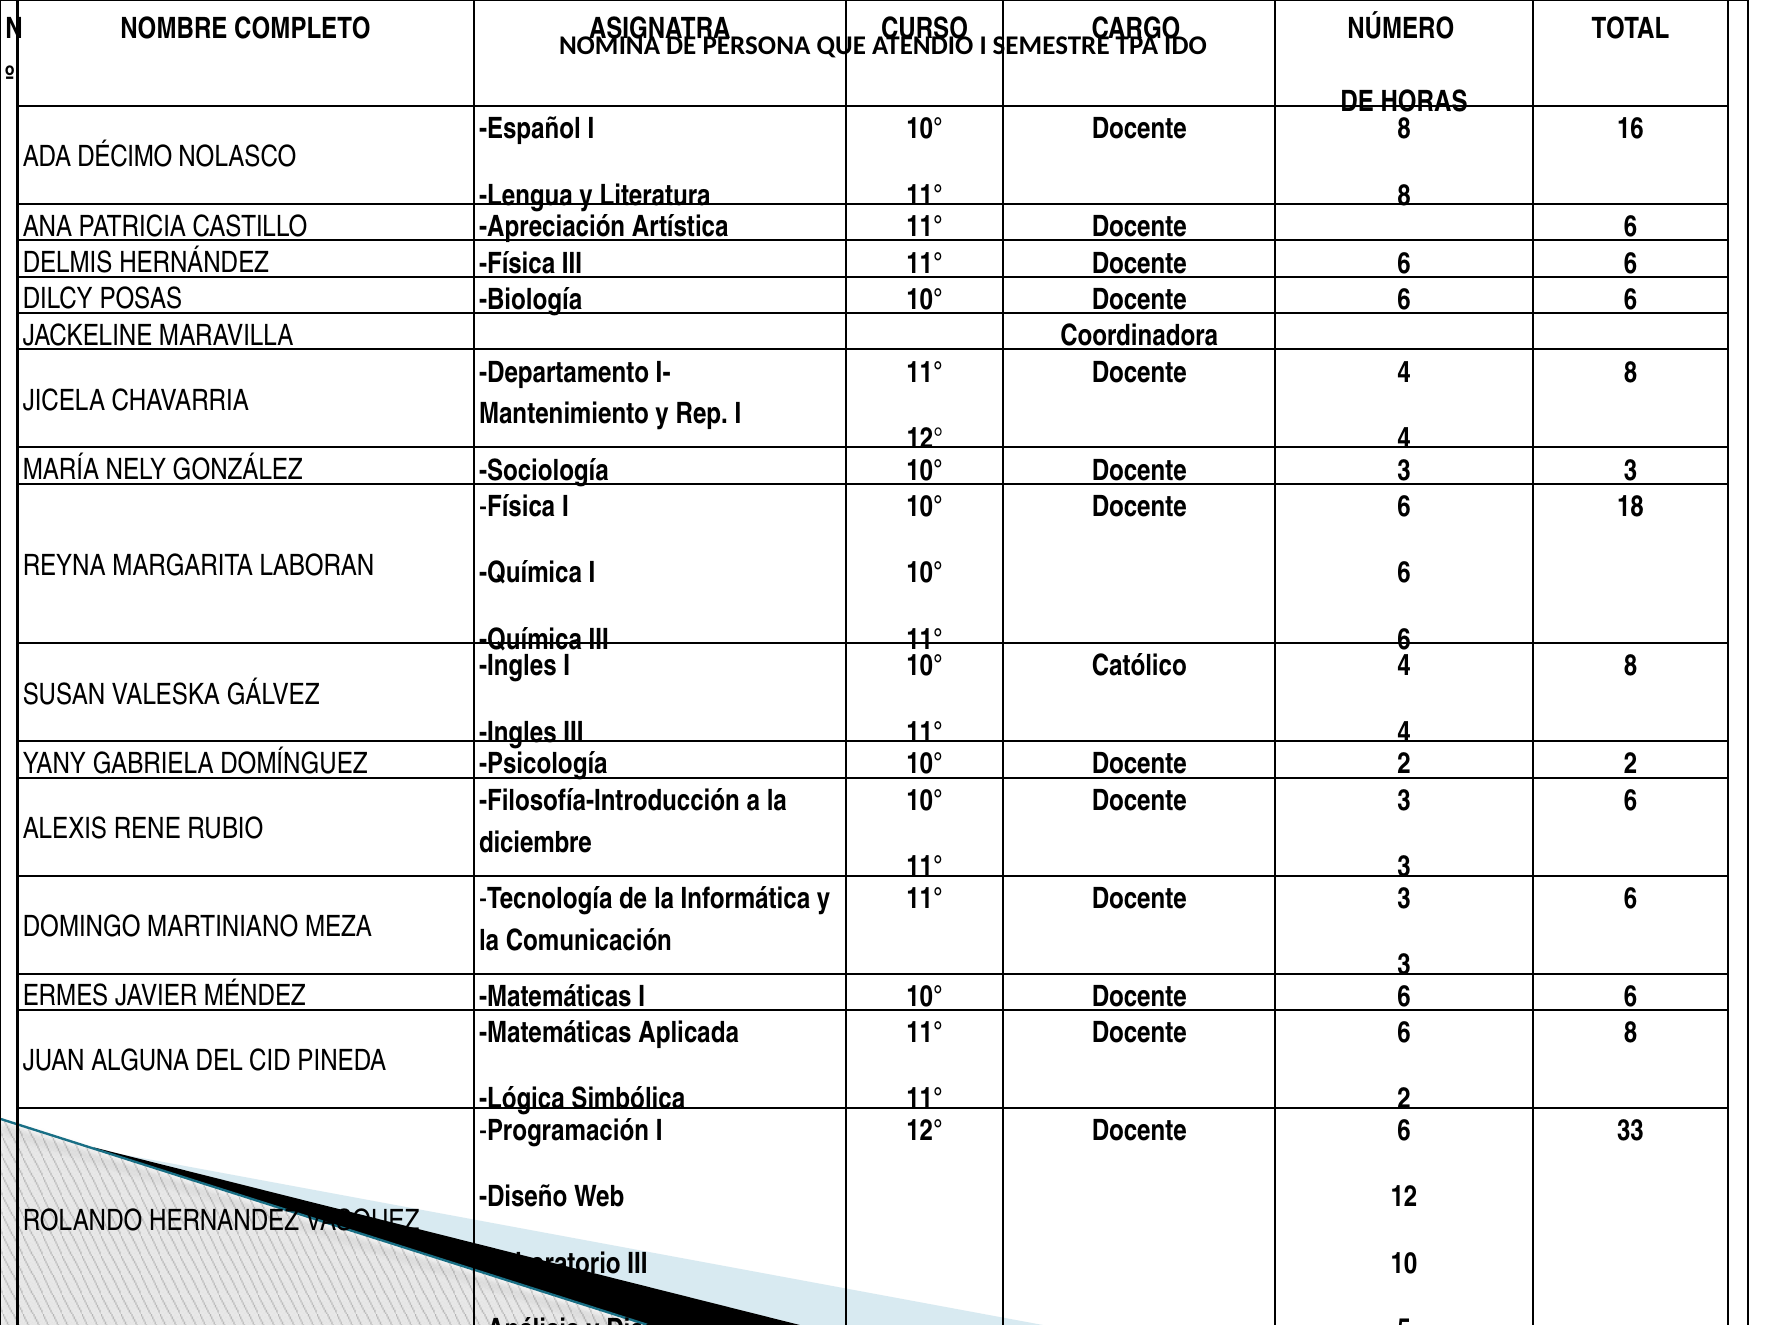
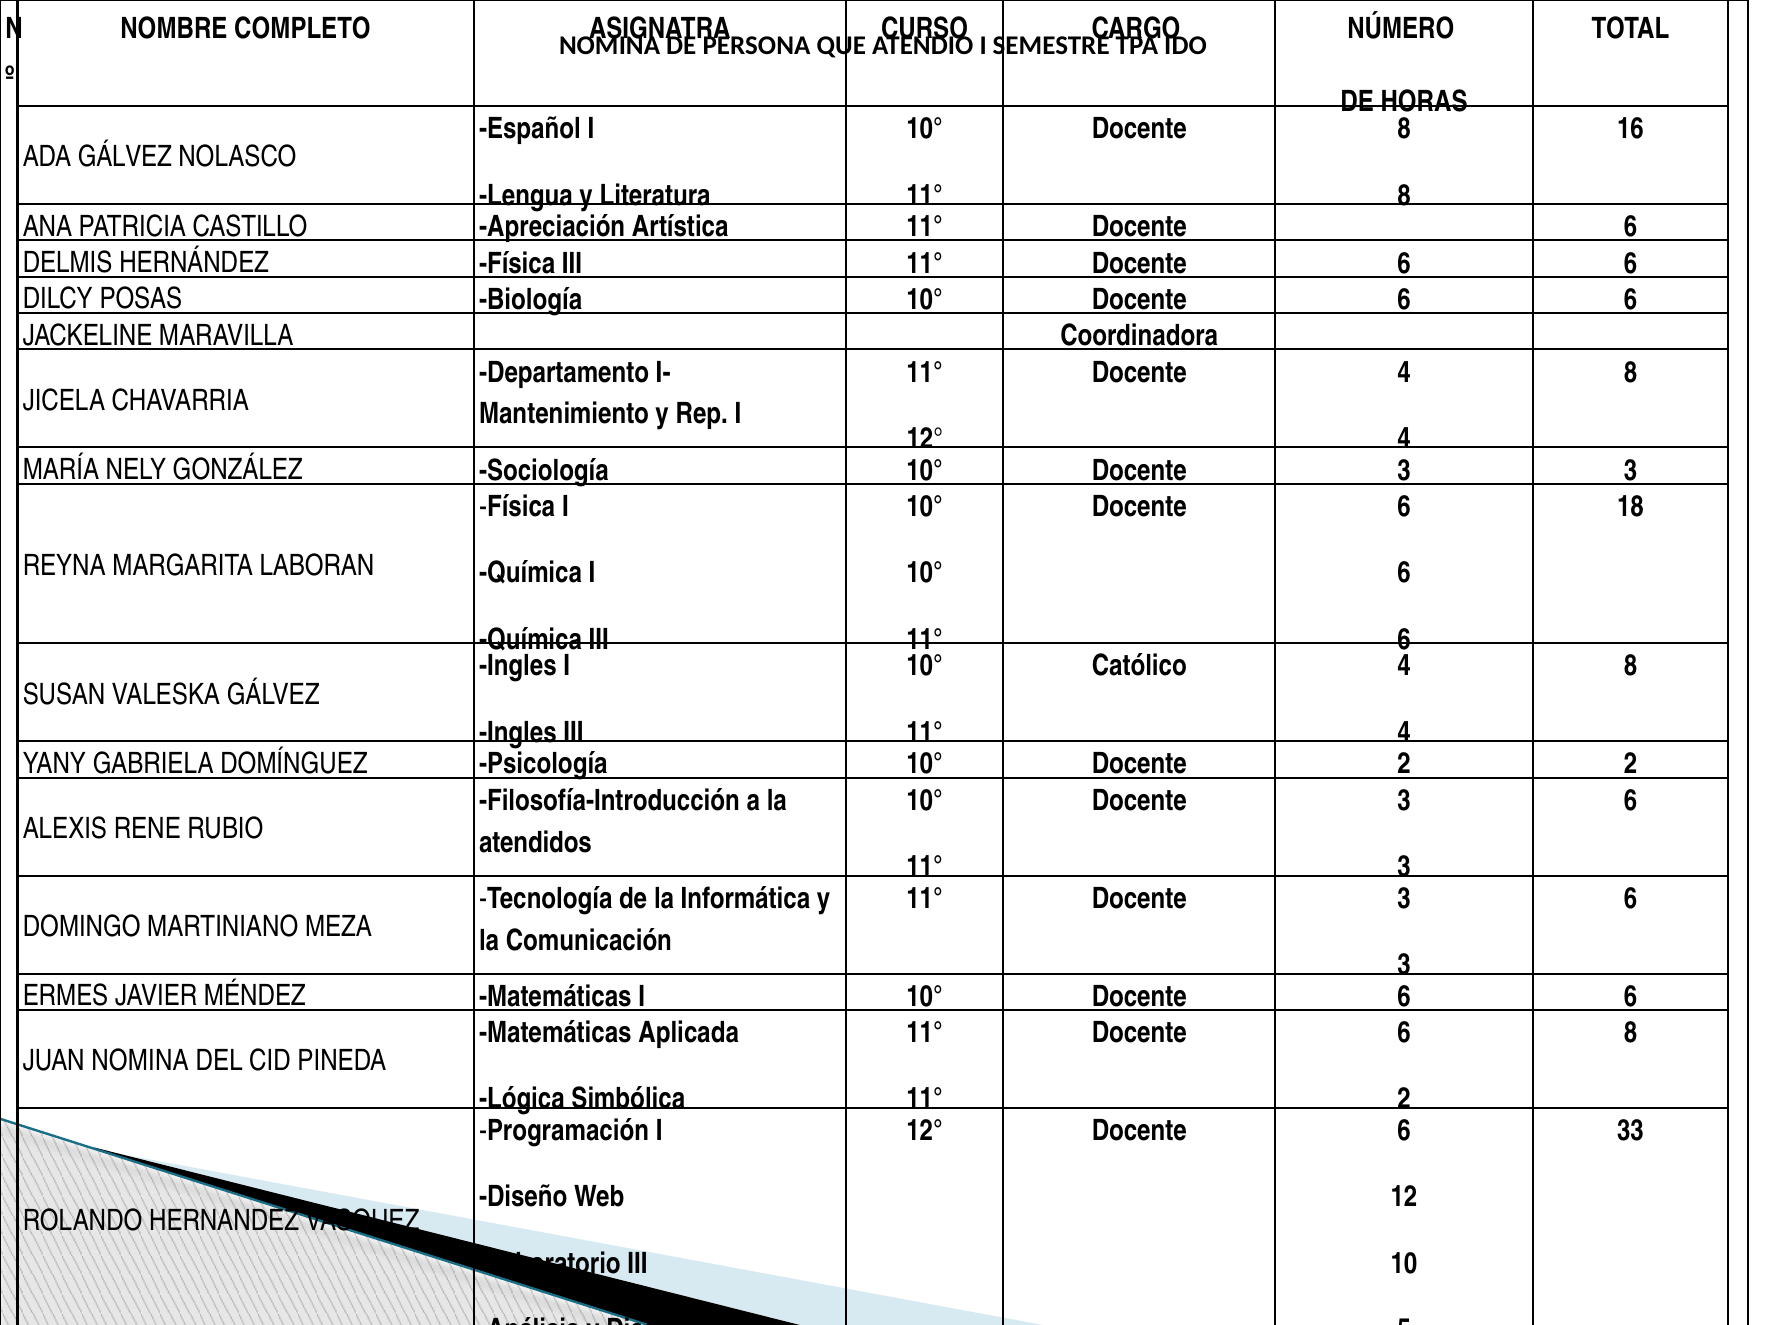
ADA DÉCIMO: DÉCIMO -> GÁLVEZ (125, 157)
diciembre: diciembre -> atendidos (535, 843)
JUAN ALGUNA: ALGUNA -> NOMINA (140, 1061)
